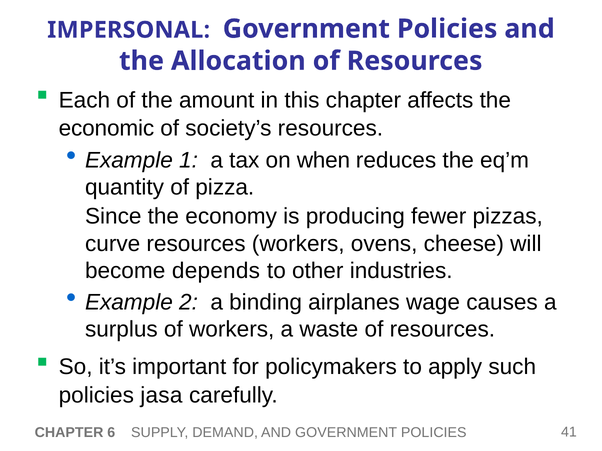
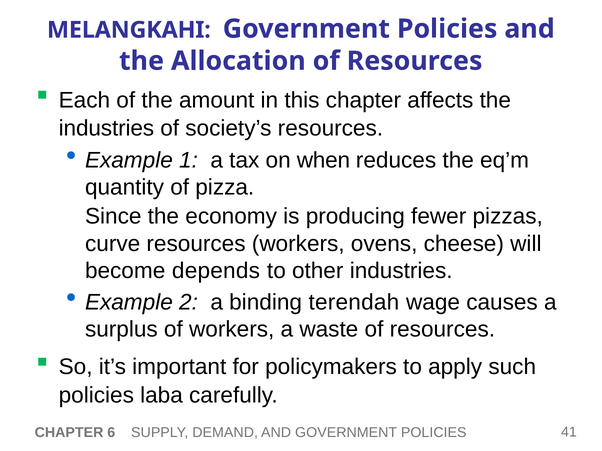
IMPERSONAL: IMPERSONAL -> MELANGKAHI (129, 30)
economic: economic -> industries (106, 129)
airplanes: airplanes -> terendah (354, 303)
jasa: jasa -> laba (161, 396)
